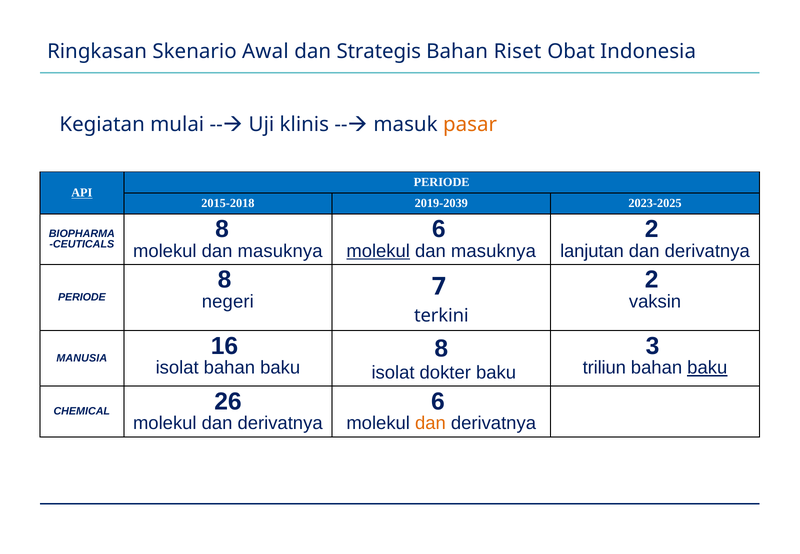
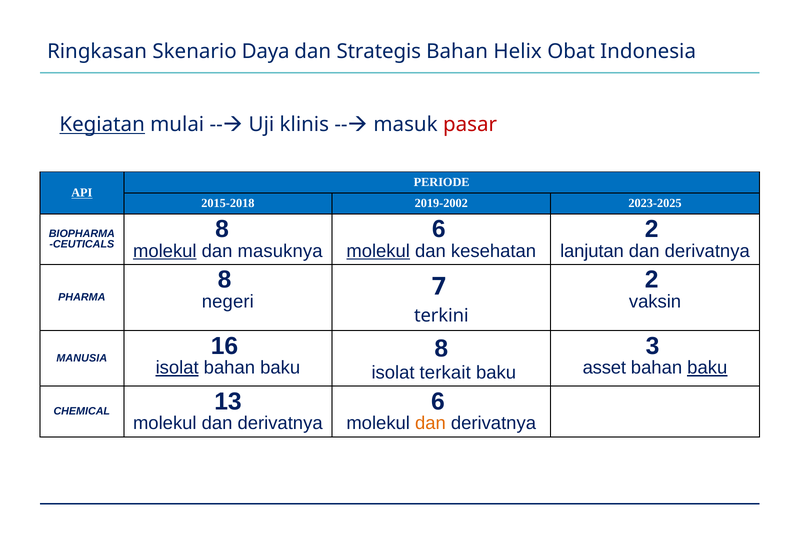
Awal: Awal -> Daya (266, 51)
Riset: Riset -> Helix (518, 51)
Kegiatan underline: none -> present (102, 125)
pasar colour: orange -> red (470, 125)
2019-2039: 2019-2039 -> 2019-2002 (441, 203)
molekul underline: none -> present (165, 251)
masuknya: masuknya -> kesehatan (493, 251)
PERIODE: PERIODE -> PHARMA (82, 297)
isolat underline: none -> present (177, 368)
triliun: triliun -> asset (604, 368)
dokter: dokter -> terkait (445, 372)
26: 26 -> 13 (228, 401)
